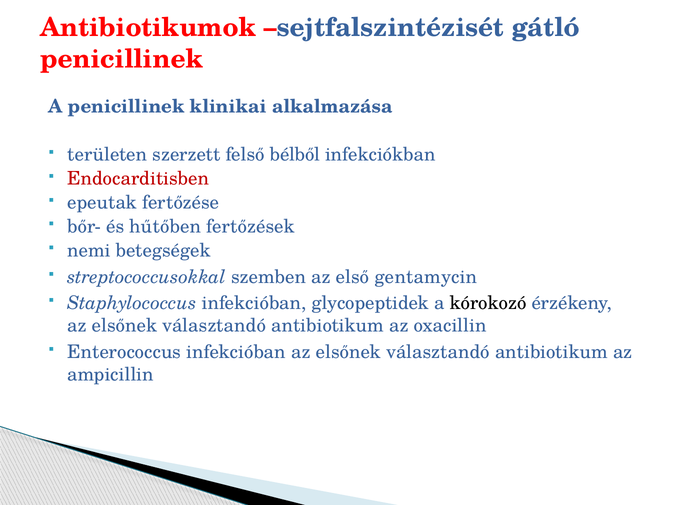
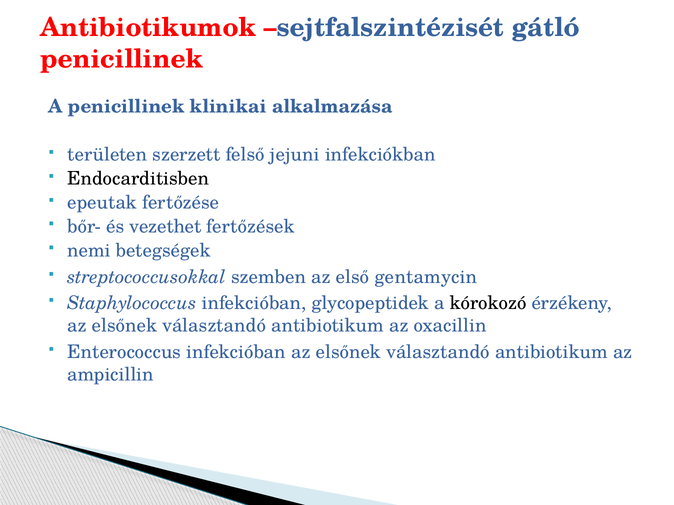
bélből: bélből -> jejuni (295, 155)
Endocarditisben colour: red -> black (138, 179)
hűtőben: hűtőben -> vezethet (165, 227)
